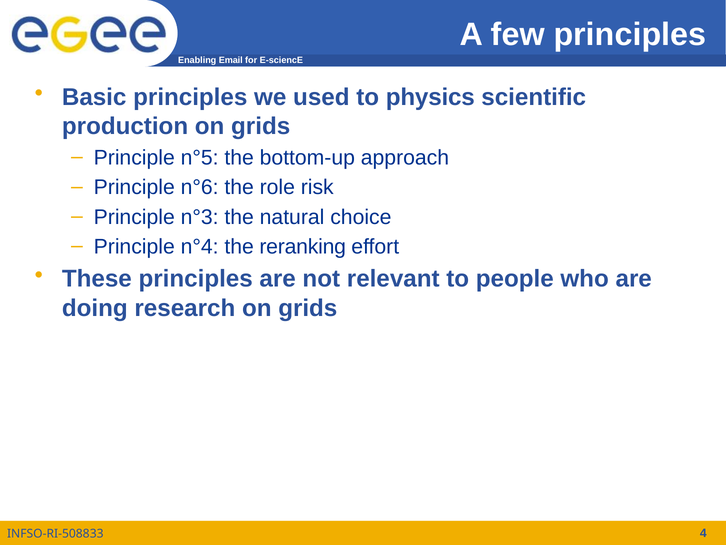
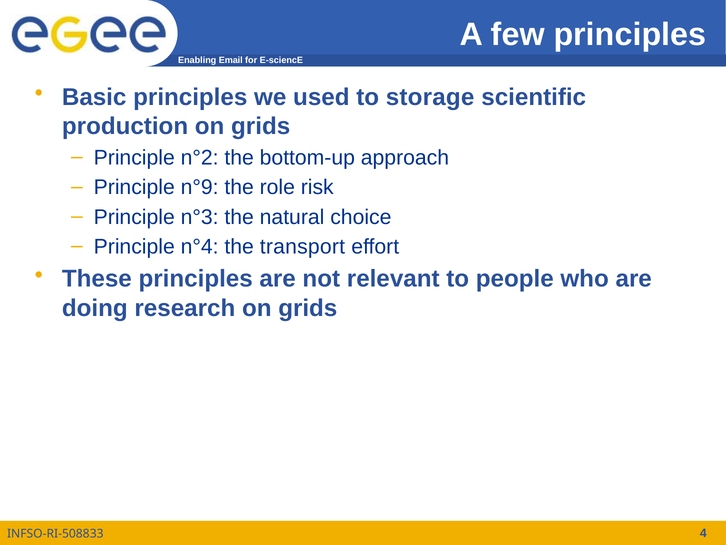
physics: physics -> storage (430, 97)
n°5: n°5 -> n°2 (200, 158)
n°6: n°6 -> n°9 (200, 187)
reranking: reranking -> transport (302, 246)
